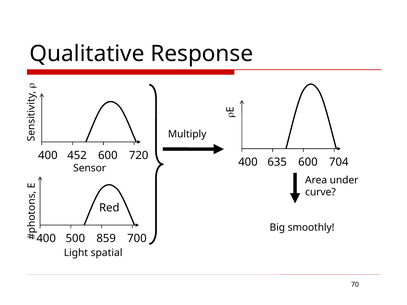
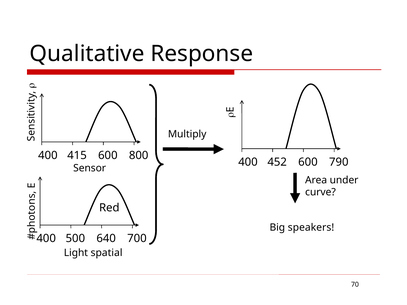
452: 452 -> 415 (77, 155)
720: 720 -> 800 (139, 155)
635: 635 -> 452 (277, 162)
704: 704 -> 790 (339, 162)
smoothly: smoothly -> speakers (311, 228)
859: 859 -> 640 (106, 239)
